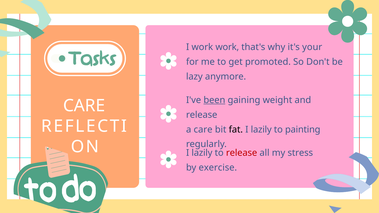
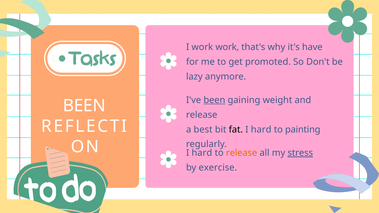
your: your -> have (312, 47)
CARE: CARE -> BEEN (84, 106)
a care: care -> best (203, 130)
lazily: lazily -> hard (261, 130)
lazily: lazily -> hard (202, 153)
release colour: red -> orange (242, 153)
stress underline: none -> present (300, 153)
